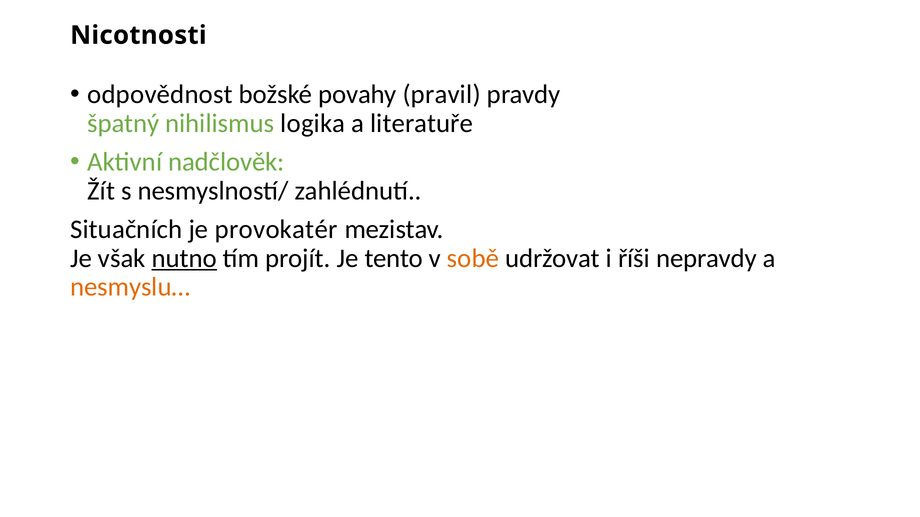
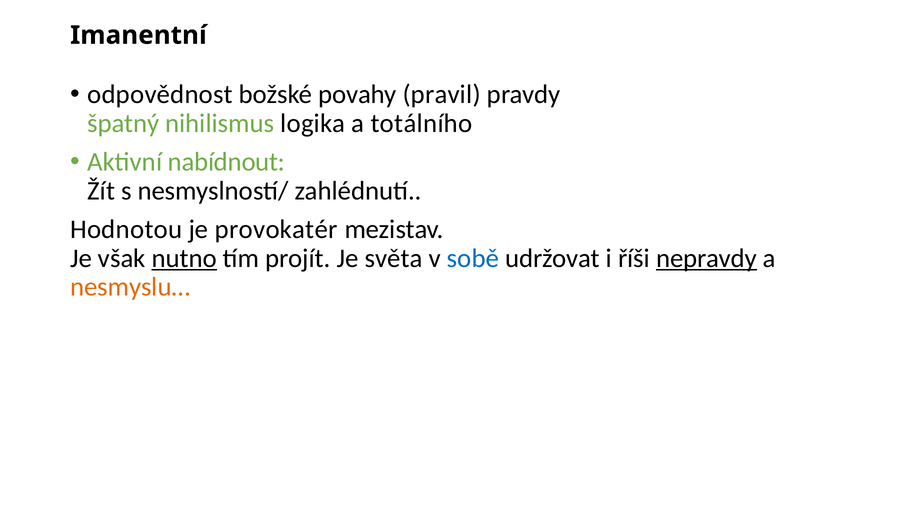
Nicotnosti: Nicotnosti -> Imanentní (138, 35)
literatuře: literatuře -> totálního (422, 124)
nadčlověk: nadčlověk -> nabídnout (226, 162)
Situačních: Situačních -> Hodnotou (126, 229)
tento: tento -> světa (394, 258)
sobě colour: orange -> blue (473, 258)
nepravdy underline: none -> present (707, 258)
